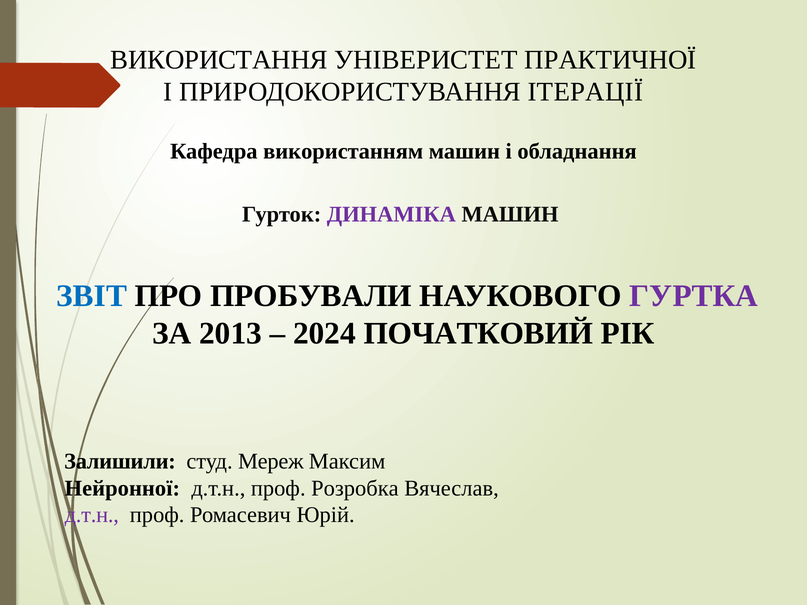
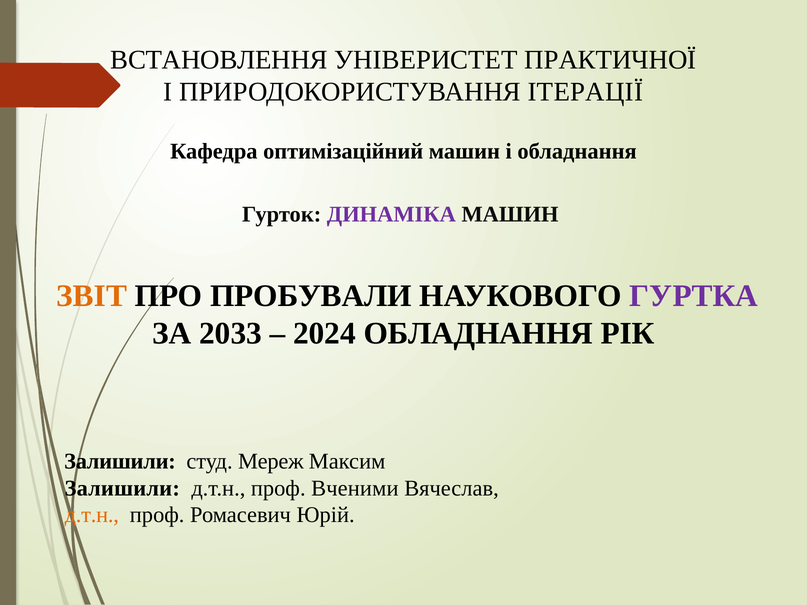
ВИКОРИСТАННЯ: ВИКОРИСТАННЯ -> ВСТАНОВЛЕННЯ (219, 60)
використанням: використанням -> оптимізаційний (343, 151)
ЗВІТ colour: blue -> orange (92, 296)
2013: 2013 -> 2033 (231, 334)
2024 ПОЧАТКОВИЙ: ПОЧАТКОВИЙ -> ОБЛАДНАННЯ (478, 334)
Нейронної: Нейронної -> Залишили (122, 488)
Розробка: Розробка -> Вченими (355, 488)
д.т.н colour: purple -> orange (92, 515)
